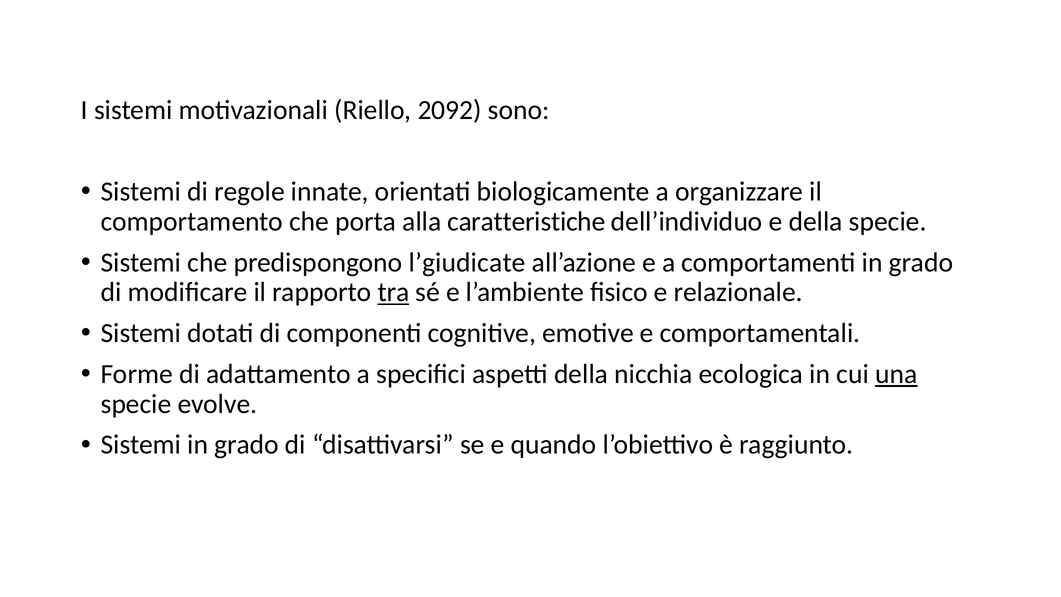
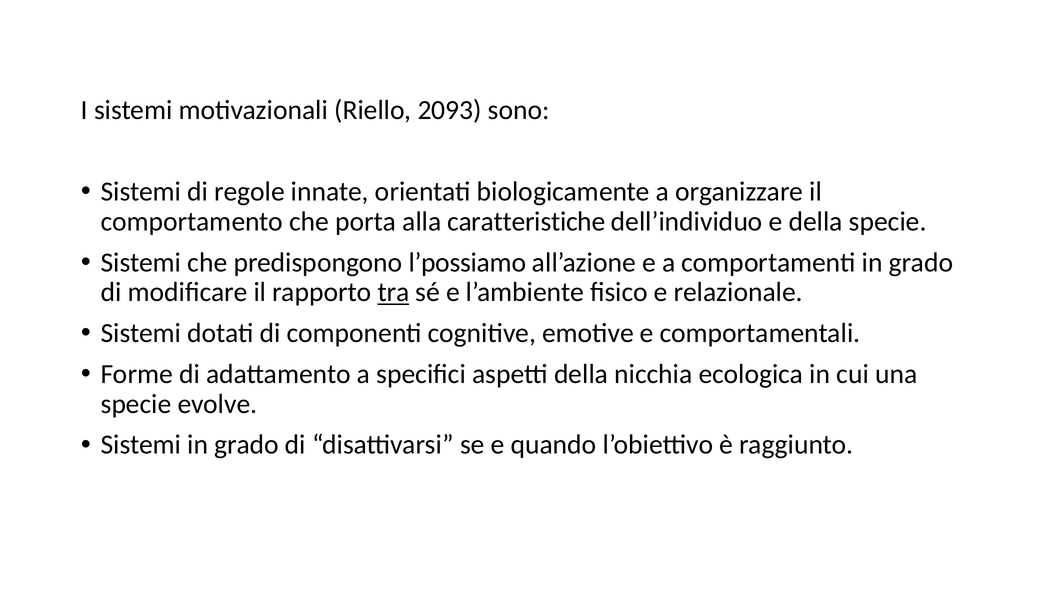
2092: 2092 -> 2093 (450, 110)
l’giudicate: l’giudicate -> l’possiamo (467, 262)
una underline: present -> none (896, 374)
